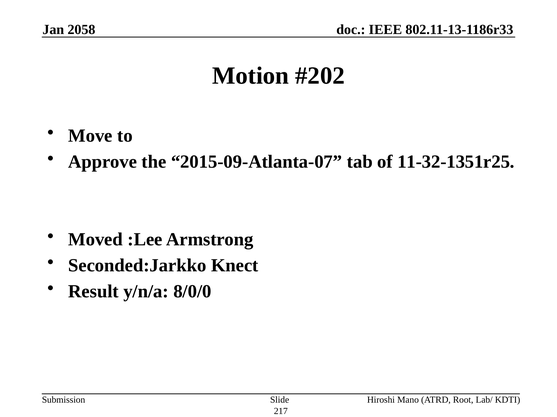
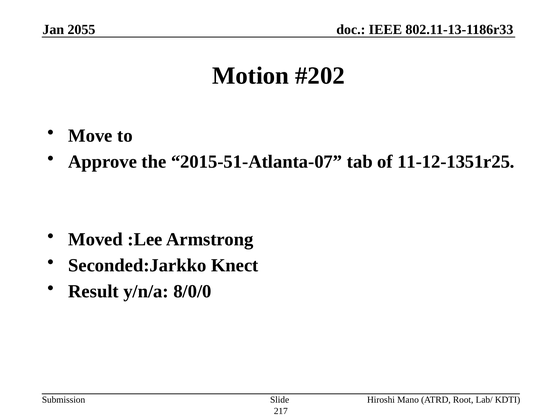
2058: 2058 -> 2055 (81, 30)
2015-09-Atlanta-07: 2015-09-Atlanta-07 -> 2015-51-Atlanta-07 (257, 162)
11-32-1351r25: 11-32-1351r25 -> 11-12-1351r25 (456, 162)
